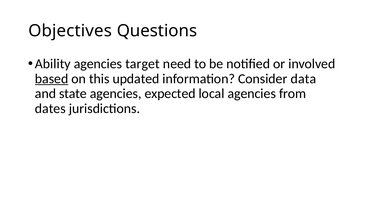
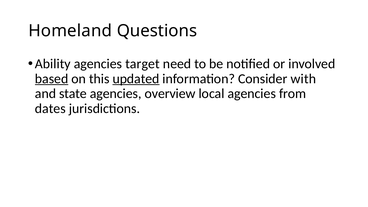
Objectives: Objectives -> Homeland (70, 31)
updated underline: none -> present (136, 79)
data: data -> with (303, 79)
expected: expected -> overview (170, 94)
